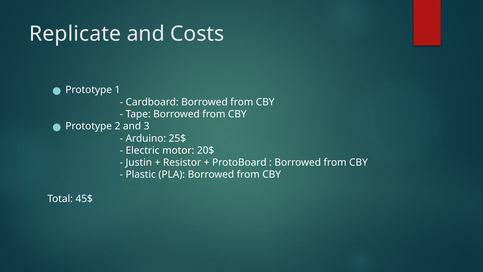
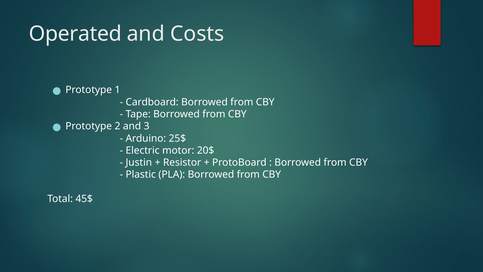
Replicate: Replicate -> Operated (75, 34)
